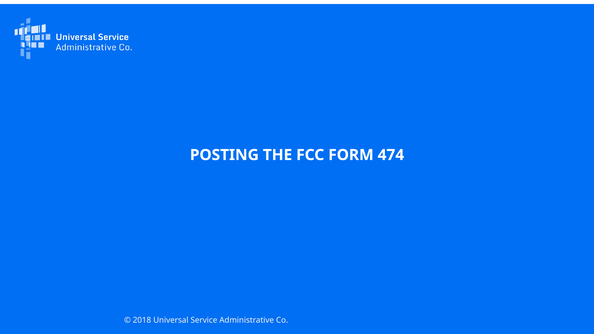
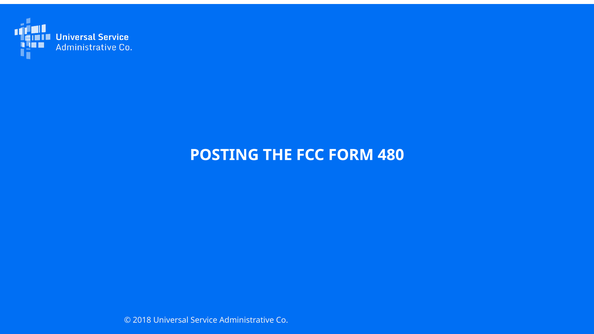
474: 474 -> 480 (391, 155)
